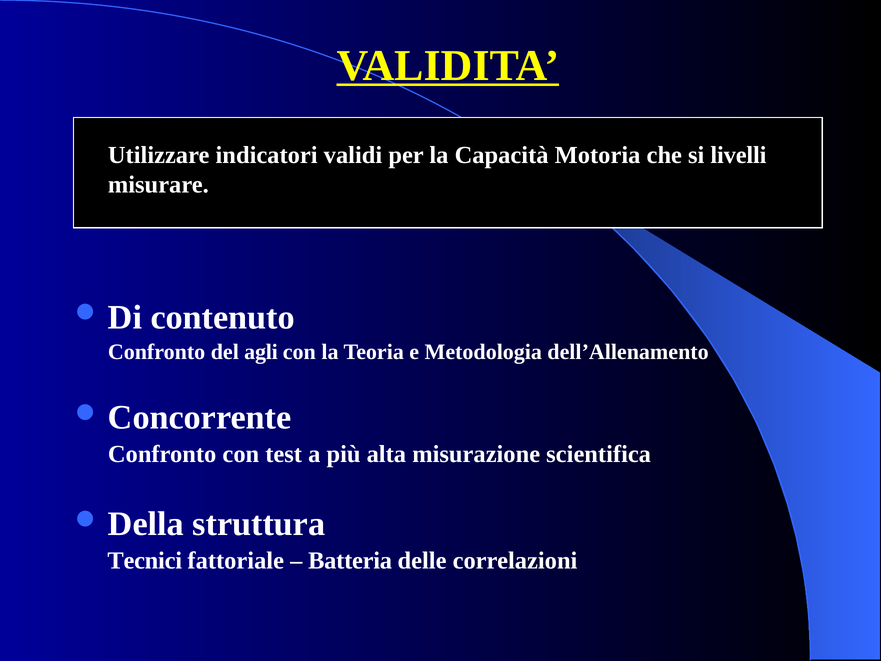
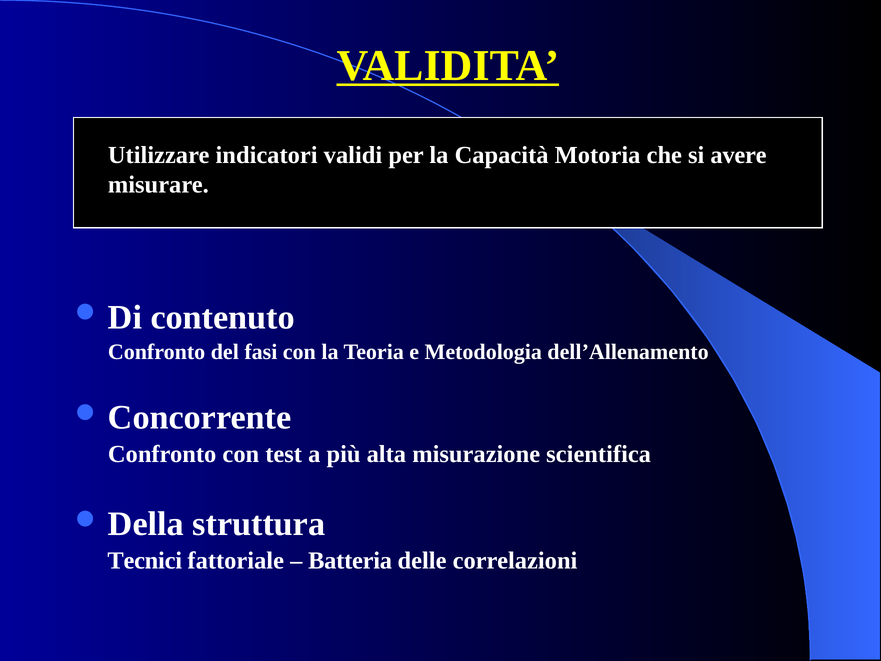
livelli: livelli -> avere (739, 155)
agli: agli -> fasi (261, 352)
